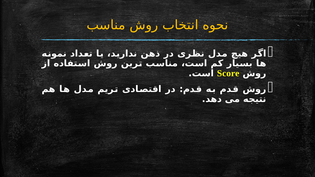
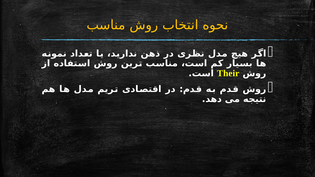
Score: Score -> Their (228, 73)
